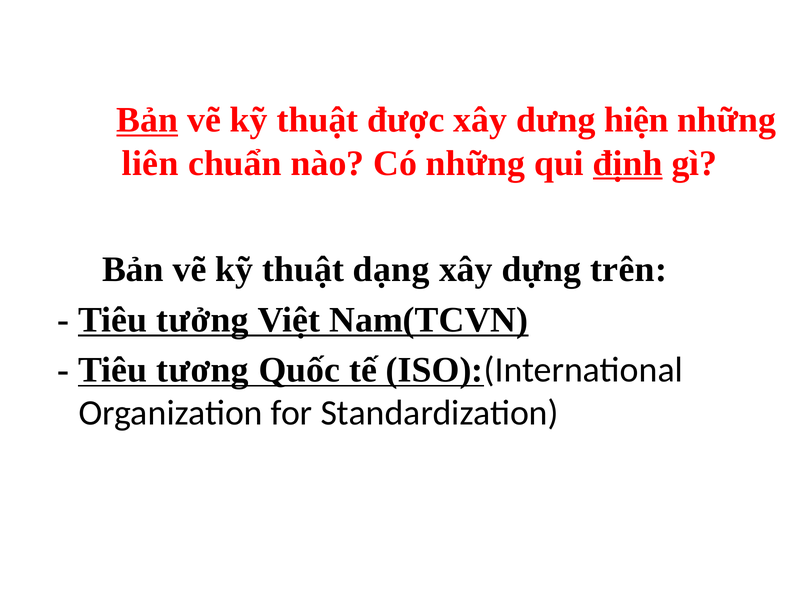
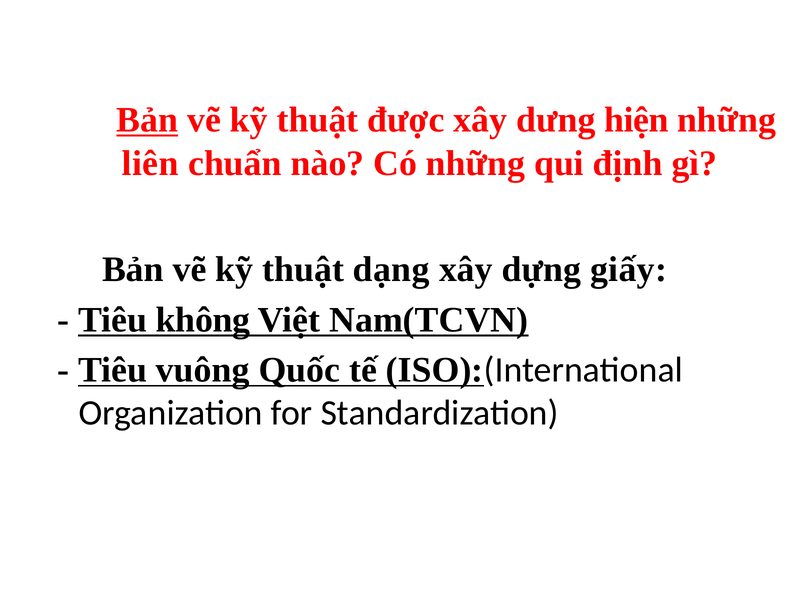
định underline: present -> none (628, 163)
trên: trên -> giấy (629, 269)
tưởng: tưởng -> không (203, 319)
tương: tương -> vuông (203, 370)
